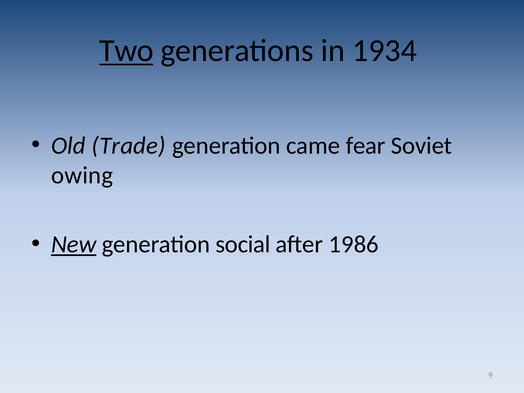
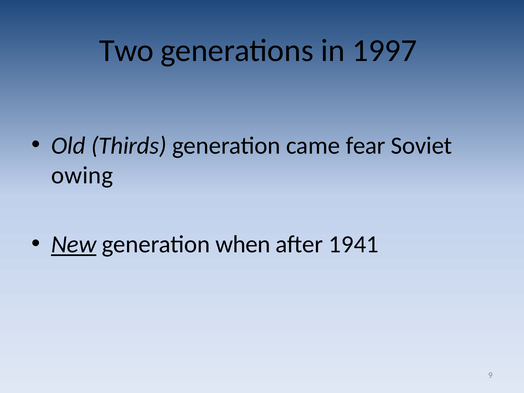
Two underline: present -> none (126, 51)
1934: 1934 -> 1997 (385, 51)
Trade: Trade -> Thirds (129, 146)
social: social -> when (243, 244)
1986: 1986 -> 1941 (354, 244)
